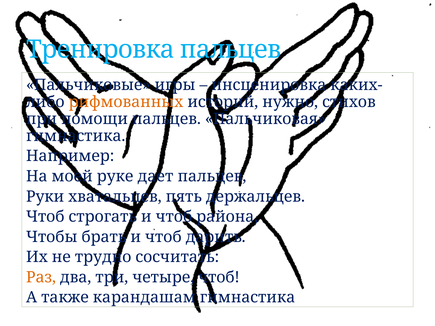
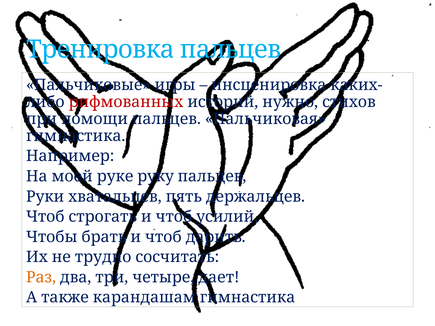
рифмованных colour: orange -> red (126, 102)
дает: дает -> руку (156, 176)
района: района -> усилий (227, 217)
четыре чтоб: чтоб -> дает (219, 277)
